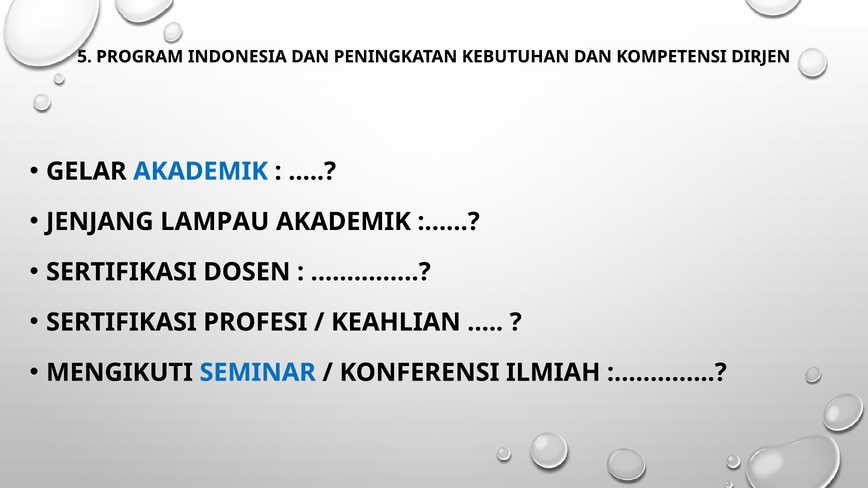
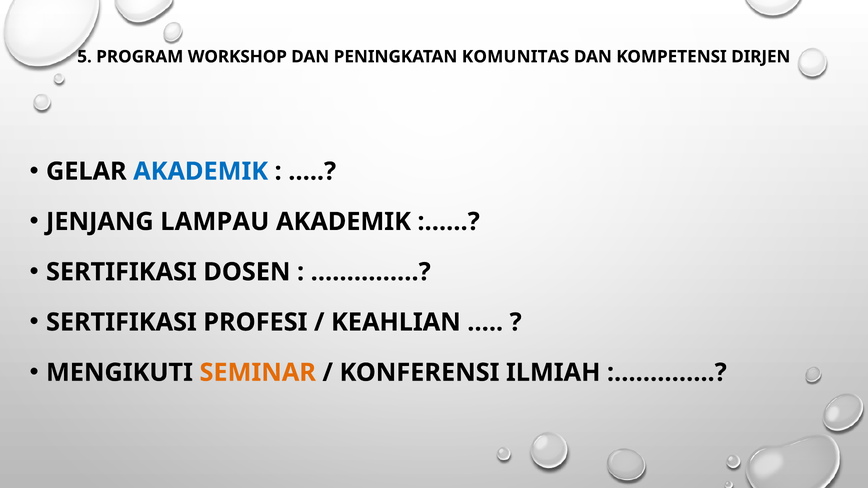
INDONESIA: INDONESIA -> WORKSHOP (237, 57)
KEBUTUHAN: KEBUTUHAN -> KOMUNITAS (515, 57)
SEMINAR colour: blue -> orange (258, 373)
